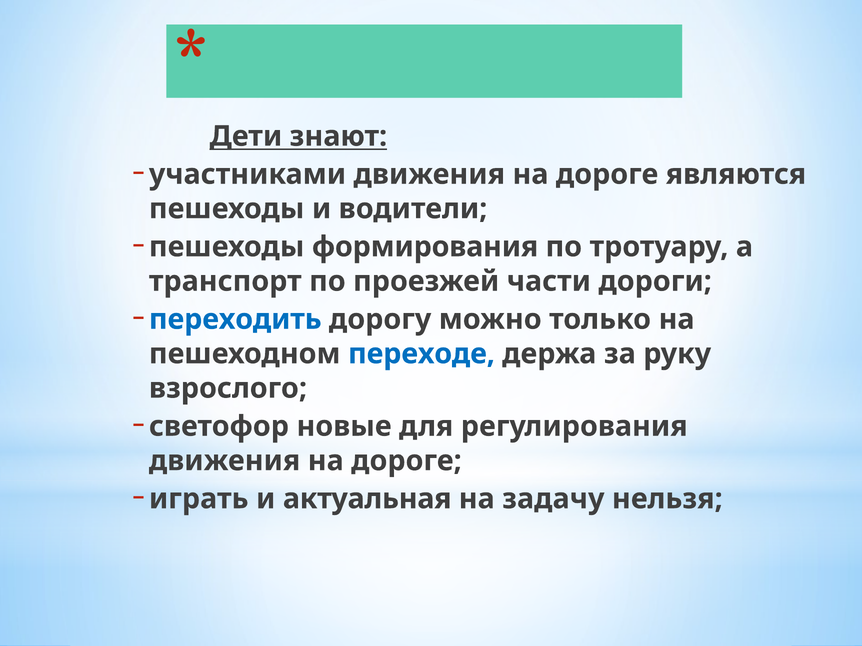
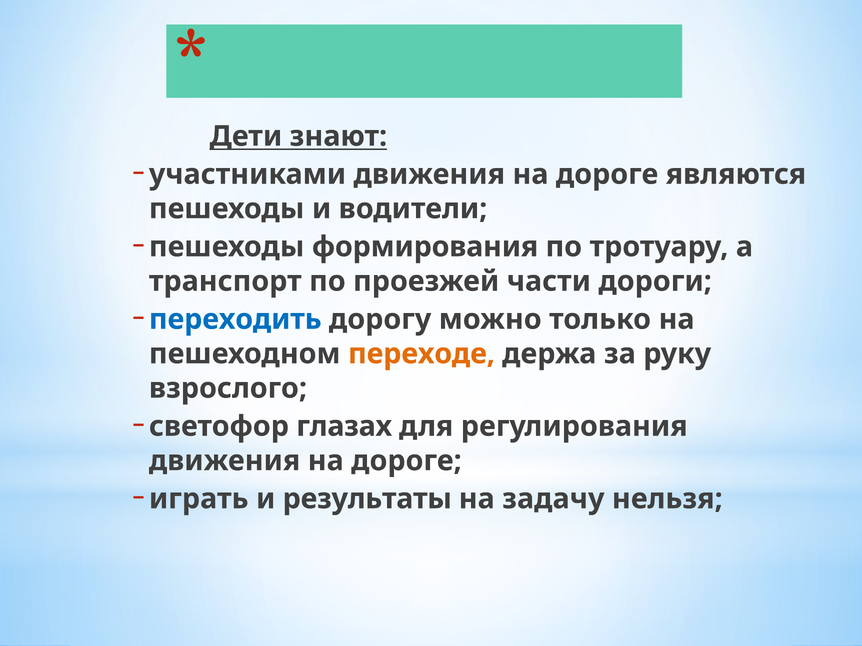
переходе colour: blue -> orange (421, 354)
новые: новые -> глазах (344, 427)
актуальная: актуальная -> результаты (367, 499)
